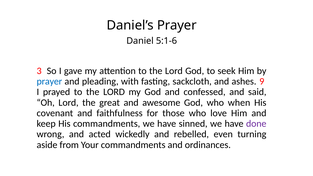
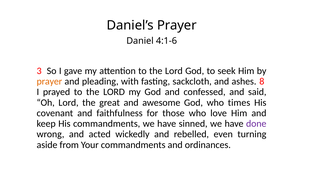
5:1-6: 5:1-6 -> 4:1-6 (167, 41)
prayer colour: blue -> orange (49, 81)
9: 9 -> 8 (262, 81)
when: when -> times (239, 103)
